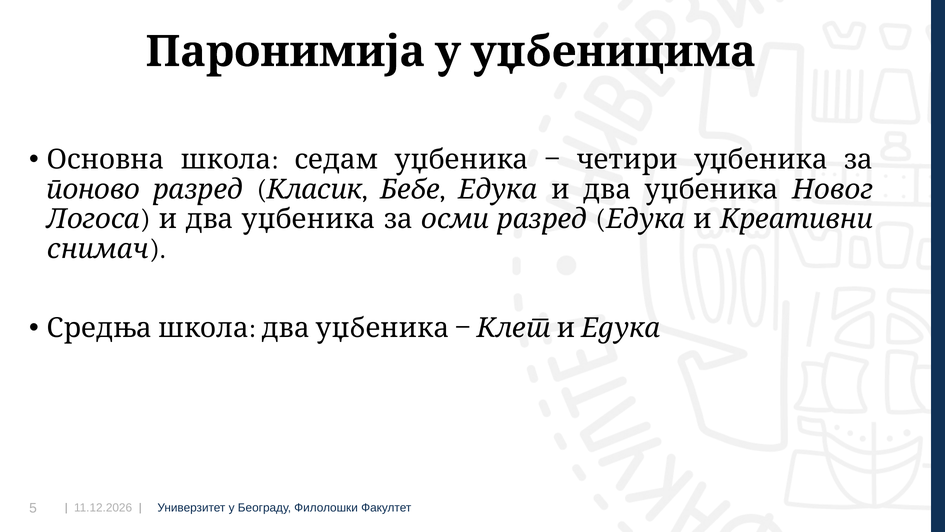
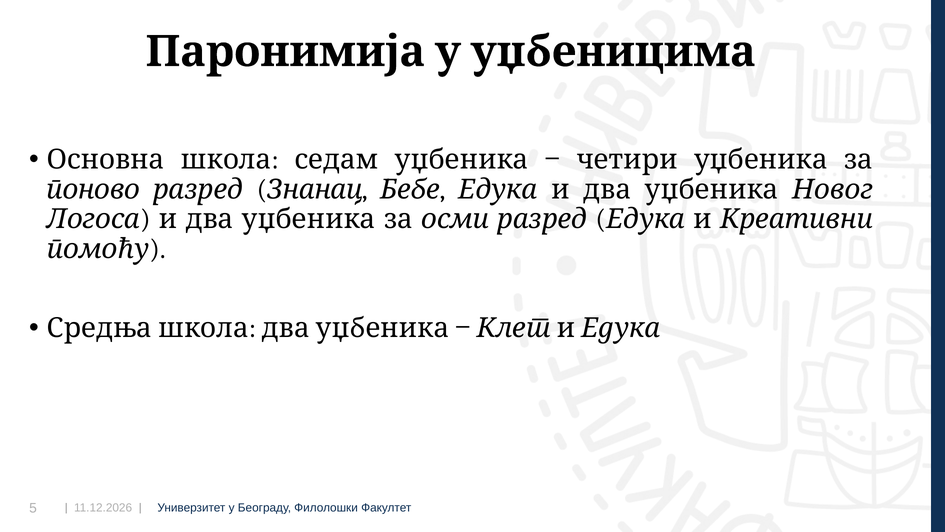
Класик: Класик -> Знанац (315, 189)
снимач: снимач -> помоћу (98, 249)
